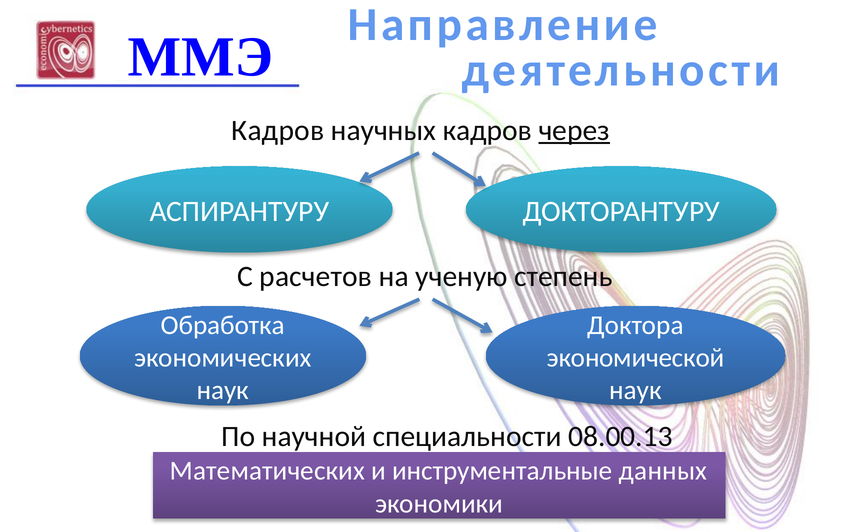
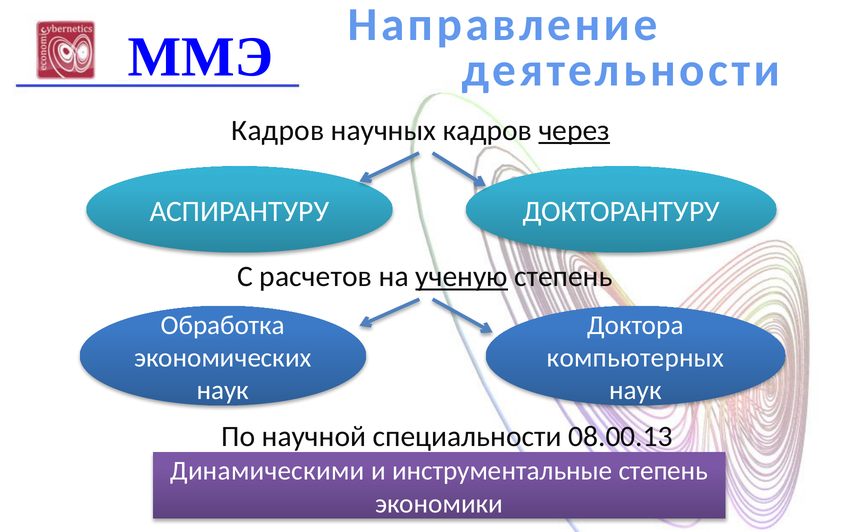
ученую underline: none -> present (462, 277)
экономической: экономической -> компьютерных (635, 358)
Математических: Математических -> Динамическими (267, 471)
инструментальные данных: данных -> степень (663, 471)
